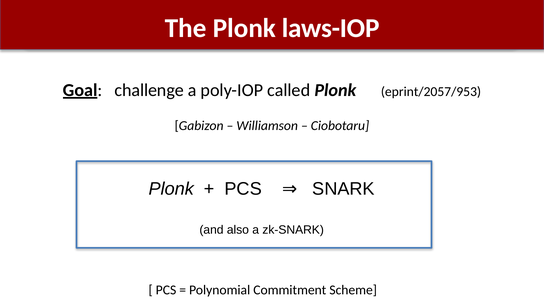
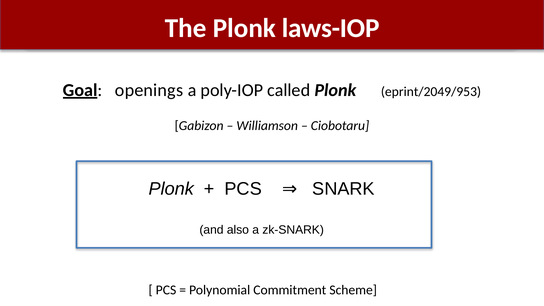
challenge: challenge -> openings (149, 90)
eprint/2057/953: eprint/2057/953 -> eprint/2049/953 (431, 92)
